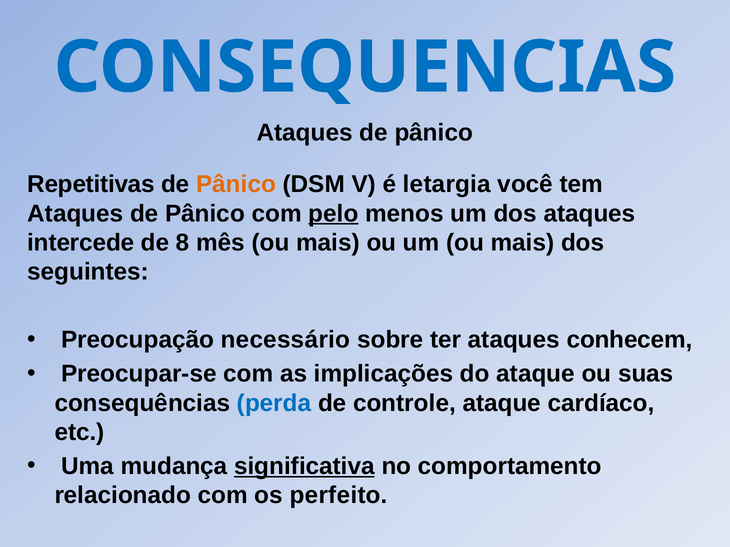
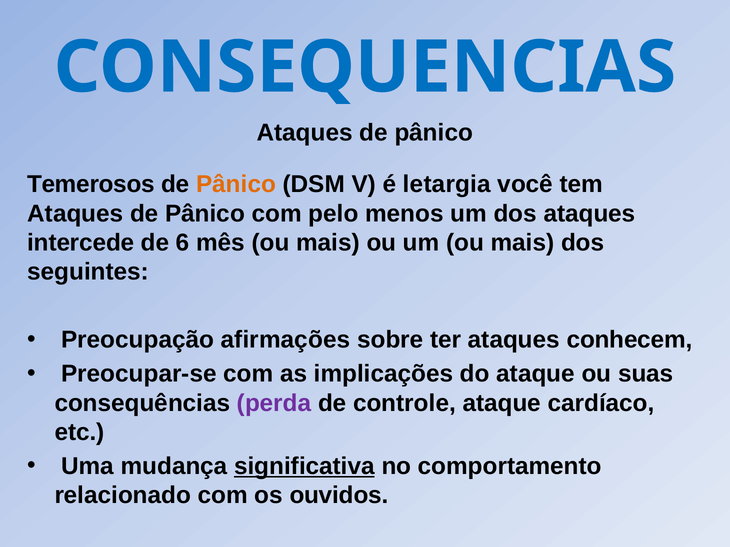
Repetitivas: Repetitivas -> Temerosos (91, 184)
pelo underline: present -> none (333, 214)
8: 8 -> 6 (183, 243)
necessário: necessário -> afirmações (285, 340)
perda colour: blue -> purple (274, 403)
perfeito: perfeito -> ouvidos (339, 496)
